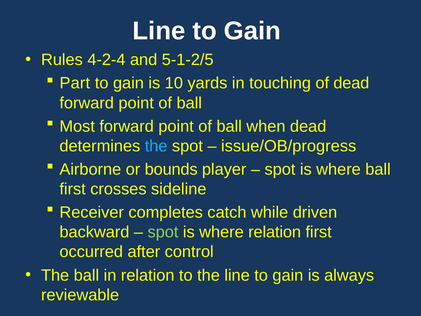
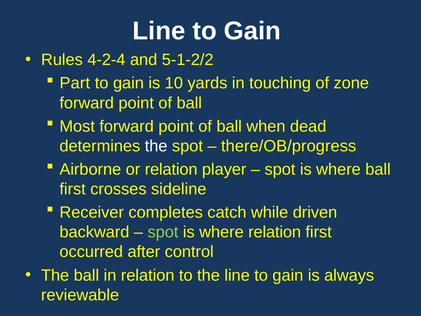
5-1-2/5: 5-1-2/5 -> 5-1-2/2 (188, 60)
of dead: dead -> zone (351, 83)
the colour: light blue -> white (156, 146)
issue/OB/progress: issue/OB/progress -> there/OB/progress (289, 146)
or bounds: bounds -> relation (171, 169)
